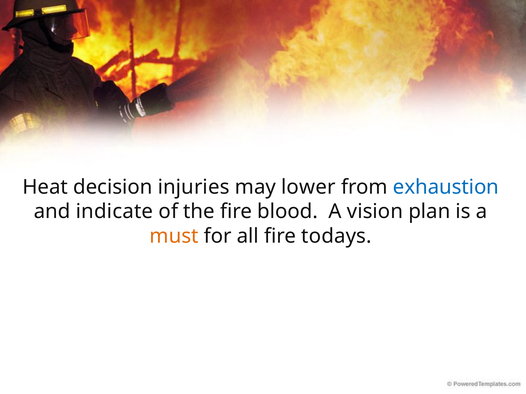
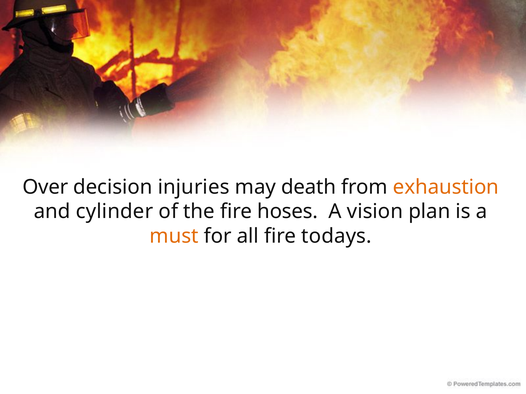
Heat: Heat -> Over (45, 187)
lower: lower -> death (309, 187)
exhaustion colour: blue -> orange (446, 187)
indicate: indicate -> cylinder (114, 212)
blood: blood -> hoses (288, 212)
